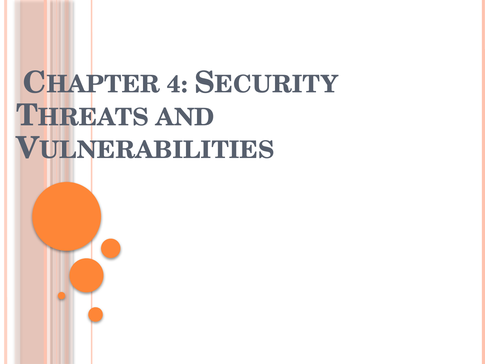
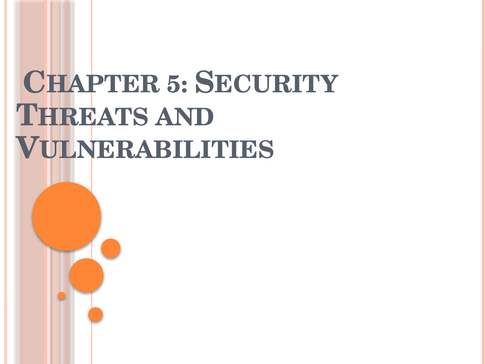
4: 4 -> 5 (177, 85)
